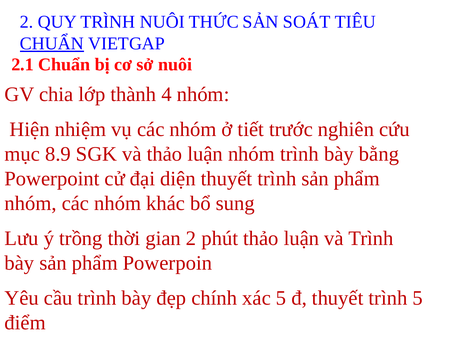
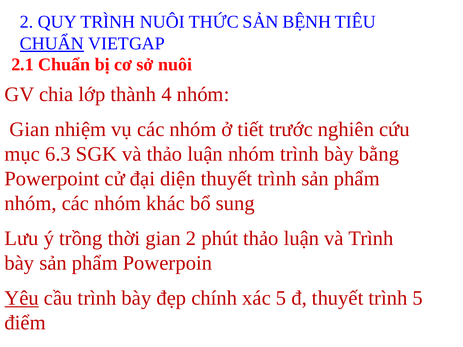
SOÁT: SOÁT -> BỆNH (307, 22)
Hiện: Hiện -> Gian (30, 129)
8.9: 8.9 -> 6.3 (58, 154)
Yêu underline: none -> present (22, 298)
